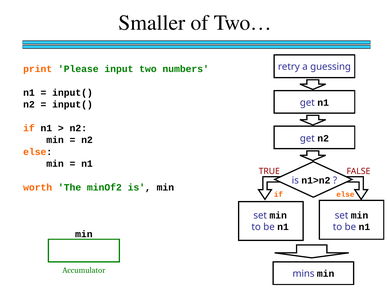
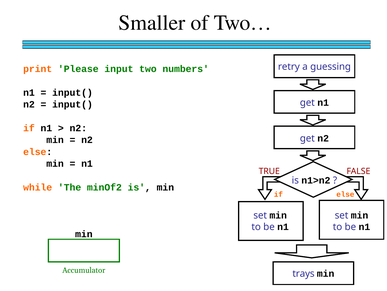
worth: worth -> while (38, 187)
mins: mins -> trays (304, 273)
